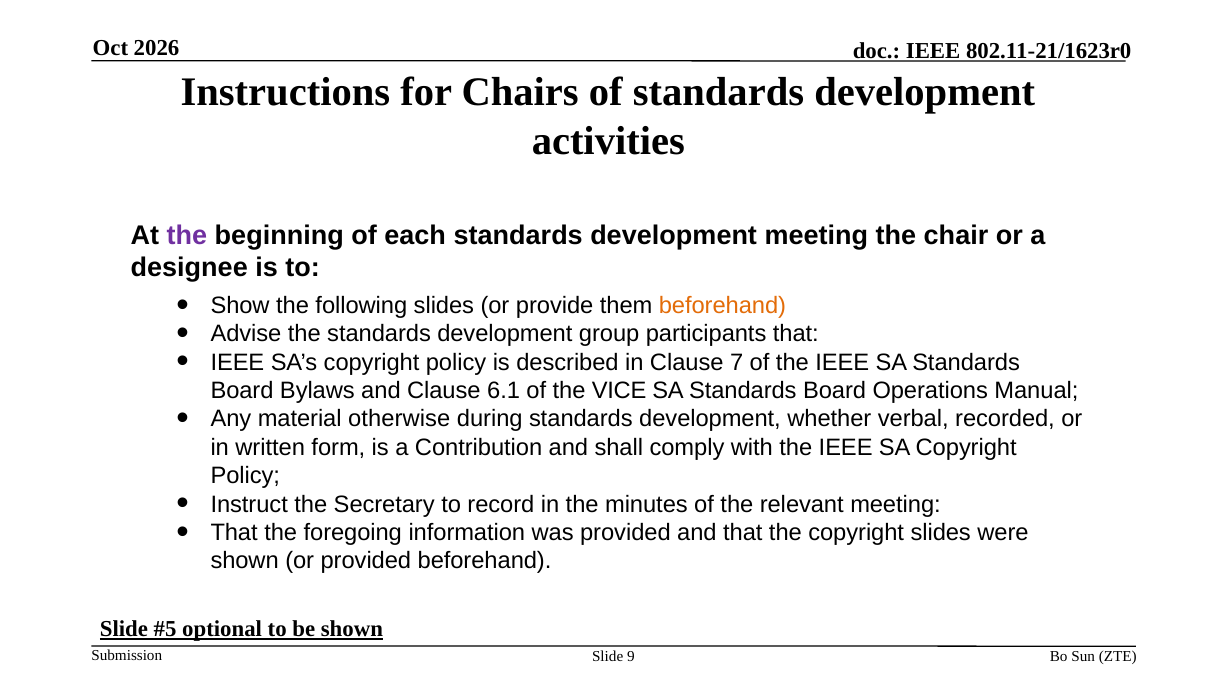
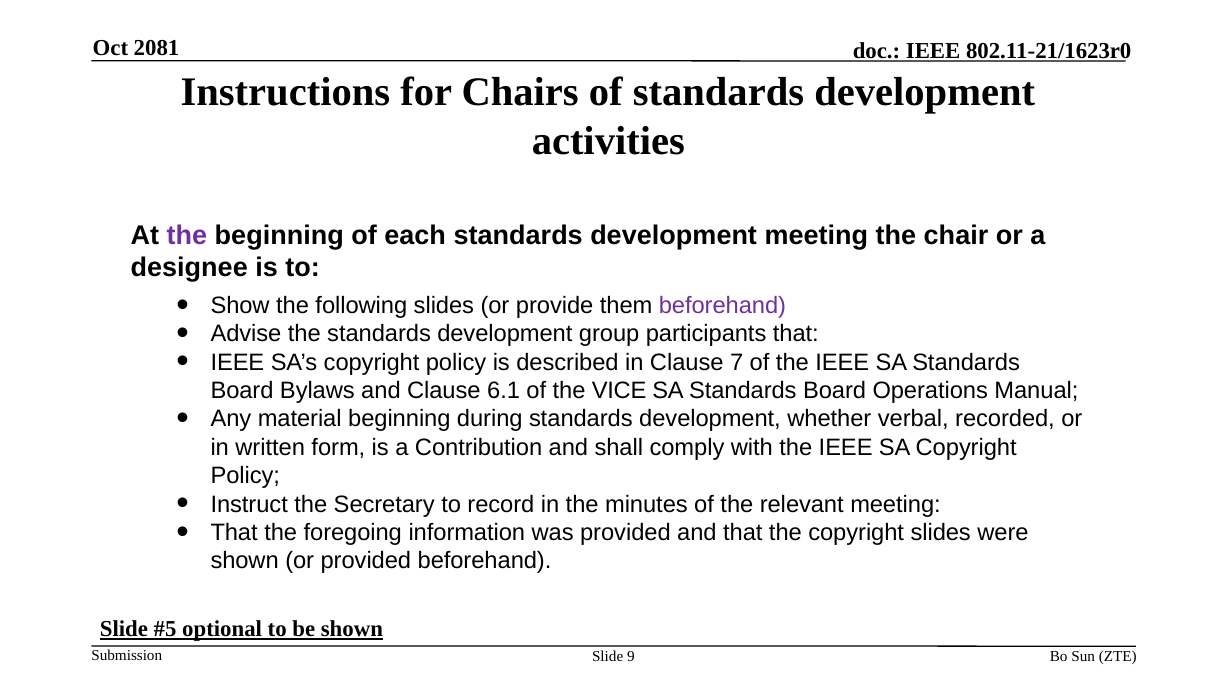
2026: 2026 -> 2081 (157, 48)
beforehand colour: orange -> purple (722, 306)
material otherwise: otherwise -> beginning (399, 419)
